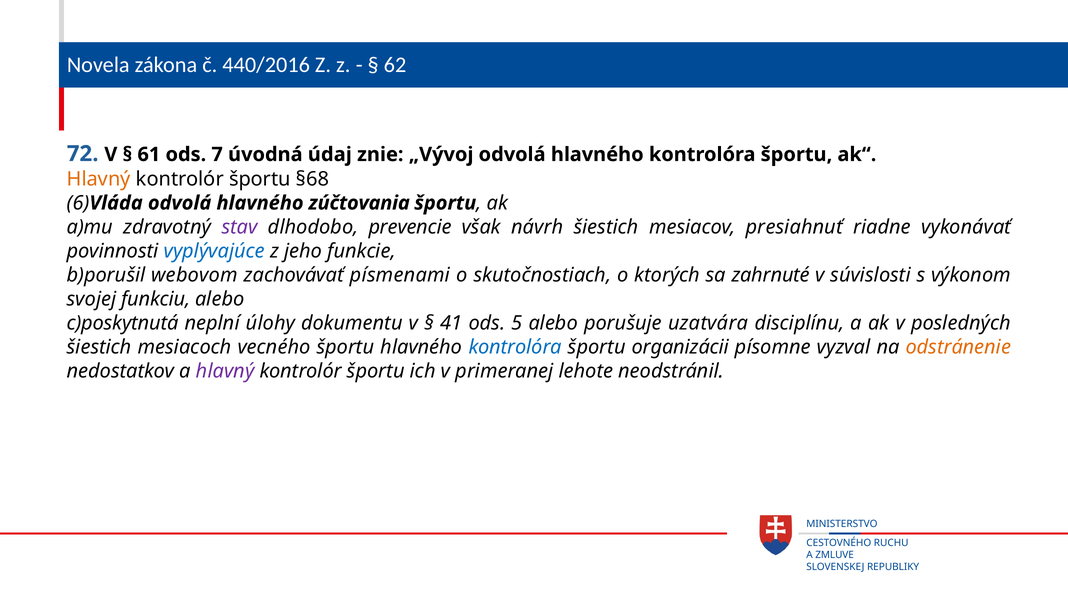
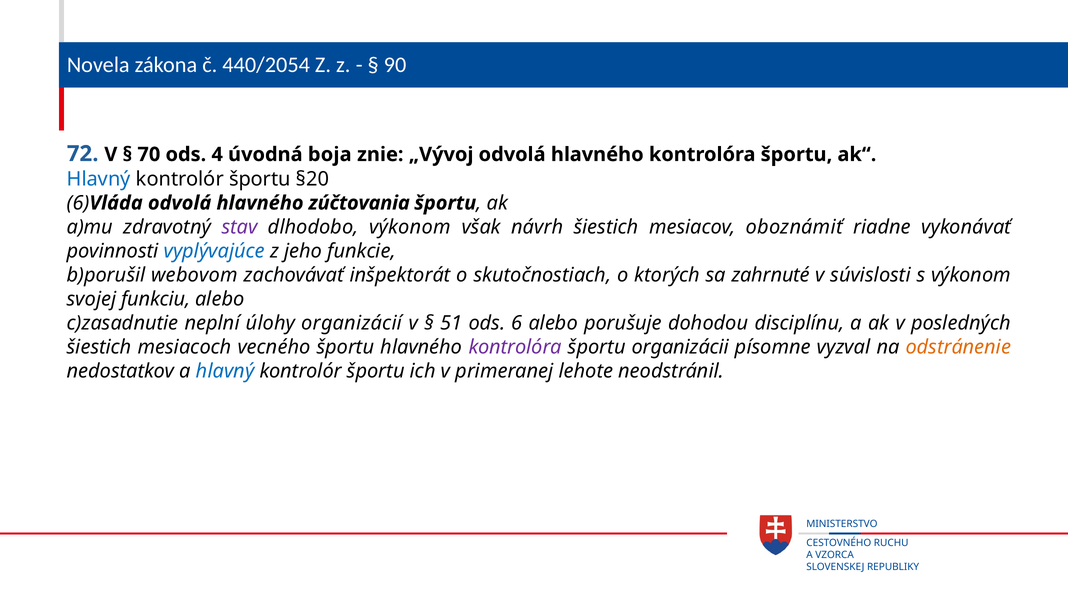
440/2016: 440/2016 -> 440/2054 (266, 65)
62: 62 -> 90 (395, 65)
61: 61 -> 70 (149, 154)
7: 7 -> 4 (217, 154)
údaj: údaj -> boja (330, 154)
Hlavný colour: orange -> blue (99, 179)
§68: §68 -> §20 (313, 179)
dlhodobo prevencie: prevencie -> výkonom (410, 227)
presiahnuť: presiahnuť -> oboznámiť (794, 227)
písmenami: písmenami -> inšpektorát (400, 275)
c)poskytnutá: c)poskytnutá -> c)zasadnutie (123, 323)
dokumentu: dokumentu -> organizácií (352, 323)
41: 41 -> 51 (451, 323)
ods 5: 5 -> 6 (517, 323)
uzatvára: uzatvára -> dohodou (708, 323)
kontrolóra colour: blue -> purple (515, 347)
hlavný colour: purple -> blue (225, 371)
ZMLUVE: ZMLUVE -> VZORCA (835, 555)
